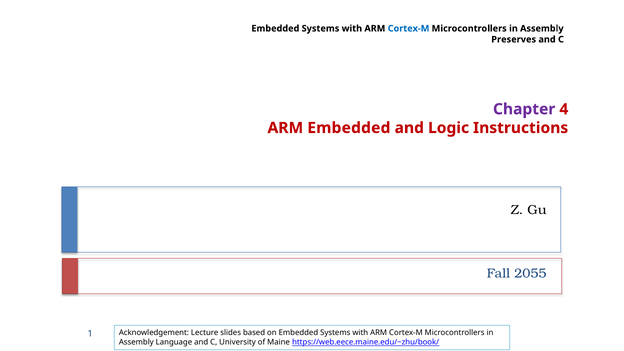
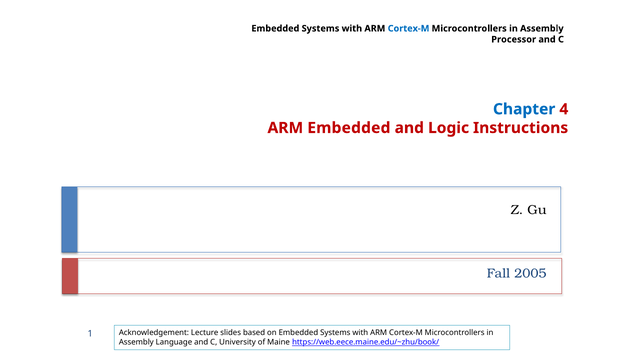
Preserves: Preserves -> Processor (514, 39)
Chapter colour: purple -> blue (524, 109)
2055: 2055 -> 2005 (530, 273)
